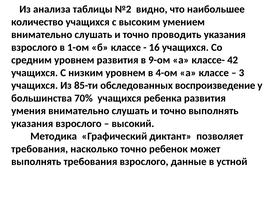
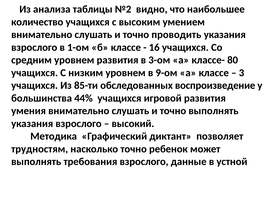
9-ом: 9-ом -> 3-ом (159, 60)
42: 42 -> 80 (233, 60)
4-ом: 4-ом -> 9-ом (166, 73)
70%: 70% -> 44% (84, 98)
ребенка: ребенка -> игровой (163, 98)
требования: требования -> трудностям (40, 149)
